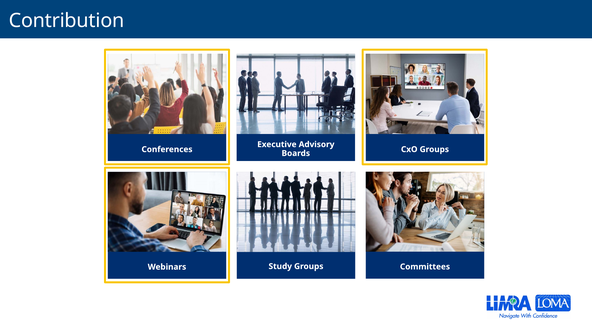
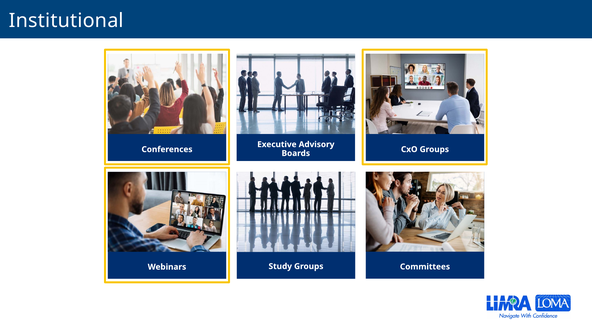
Contribution: Contribution -> Institutional (66, 21)
